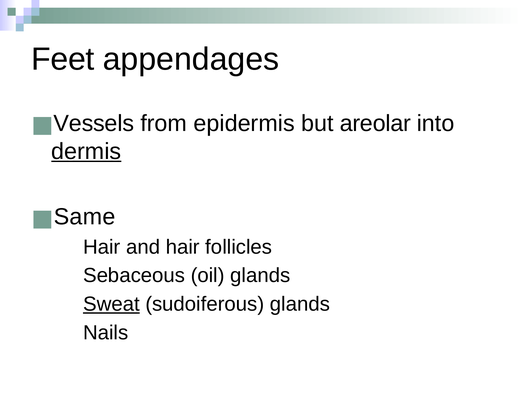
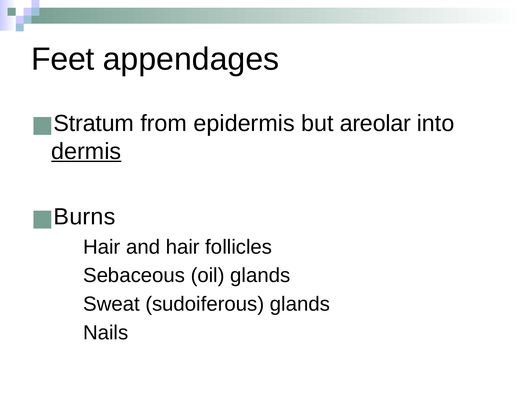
Vessels: Vessels -> Stratum (94, 123)
Same: Same -> Burns (85, 217)
Sweat underline: present -> none (111, 304)
